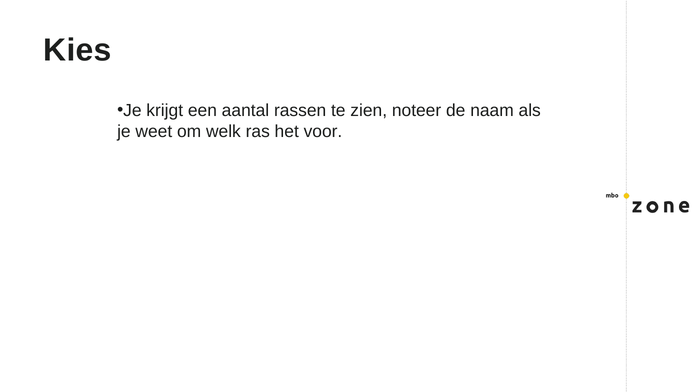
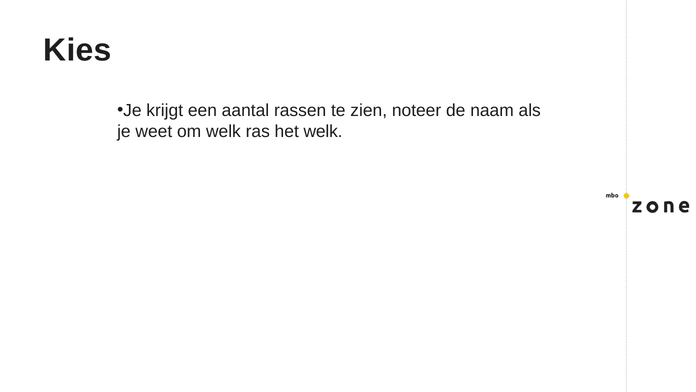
het voor: voor -> welk (323, 131)
